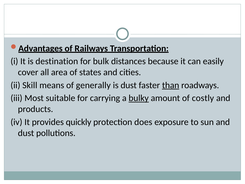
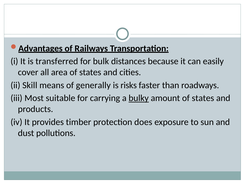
destination: destination -> transferred (57, 61)
is dust: dust -> risks (129, 85)
than underline: present -> none (171, 85)
amount of costly: costly -> states (203, 98)
quickly: quickly -> timber (79, 122)
